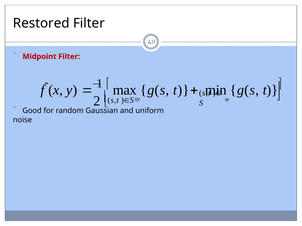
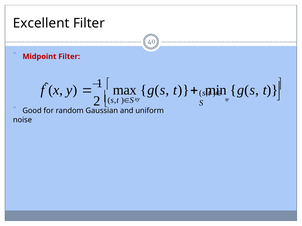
Restored: Restored -> Excellent (41, 23)
